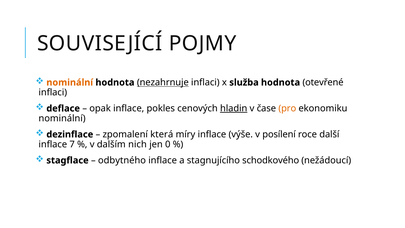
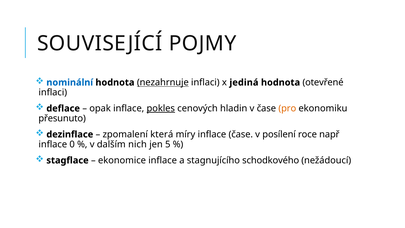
nominální colour: orange -> blue (70, 82)
služba: služba -> jediná (244, 82)
pokles underline: none -> present (161, 108)
hladin underline: present -> none (234, 108)
nominální: nominální -> přesunuto (62, 118)
inflace výše: výše -> čase (241, 134)
další: další -> např (329, 134)
7: 7 -> 0 (72, 144)
0: 0 -> 5 (168, 144)
odbytného: odbytného -> ekonomice (122, 160)
